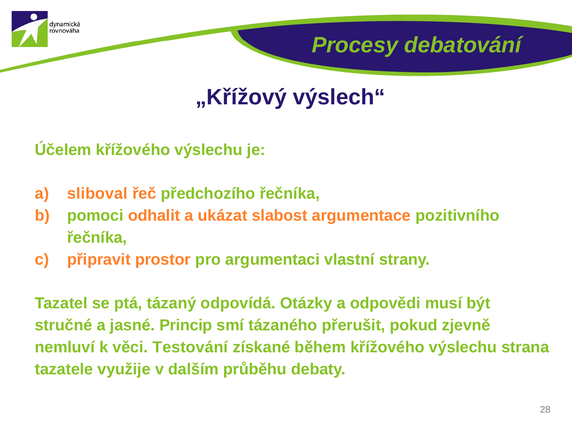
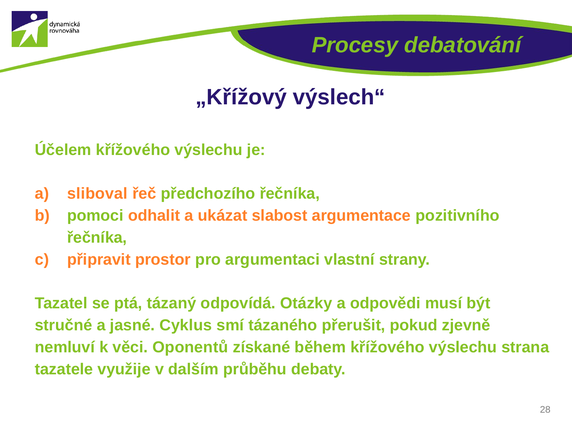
Princip: Princip -> Cyklus (186, 325)
Testování: Testování -> Oponentů (190, 347)
